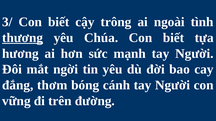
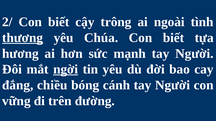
3/: 3/ -> 2/ (7, 22)
ngời underline: none -> present (66, 70)
thơm: thơm -> chiều (52, 85)
